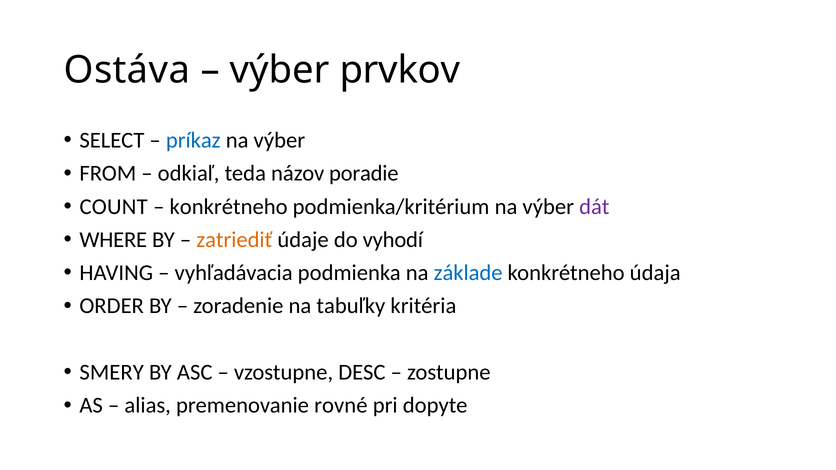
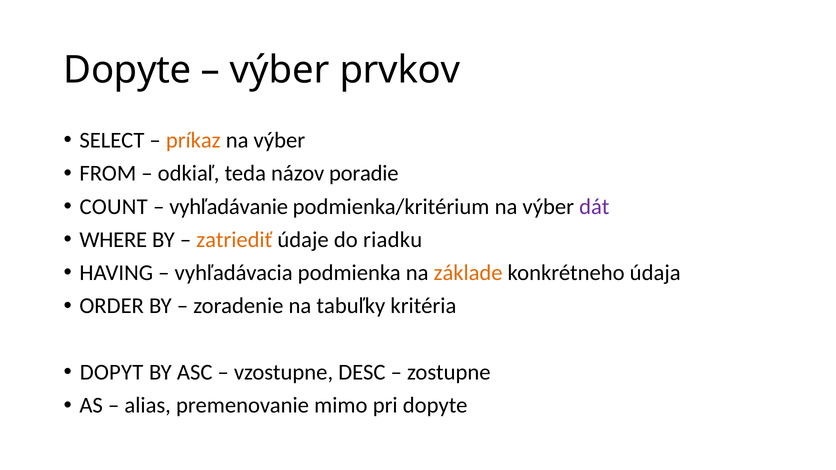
Ostáva: Ostáva -> Dopyte (127, 70)
príkaz colour: blue -> orange (193, 140)
konkrétneho: konkrétneho -> vyhľadávanie (229, 207)
vyhodí: vyhodí -> riadku (393, 240)
základe colour: blue -> orange (468, 273)
SMERY: SMERY -> DOPYT (112, 372)
rovné: rovné -> mimo (341, 406)
